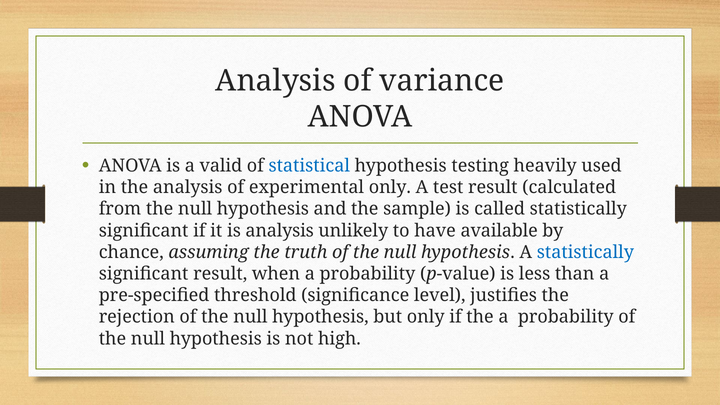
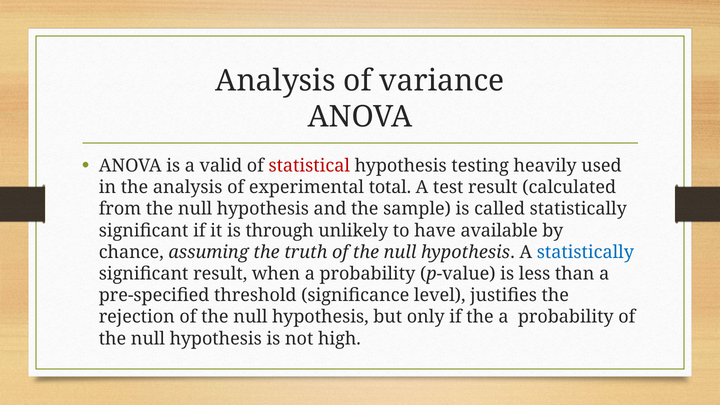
statistical colour: blue -> red (309, 166)
experimental only: only -> total (390, 187)
is analysis: analysis -> through (280, 231)
